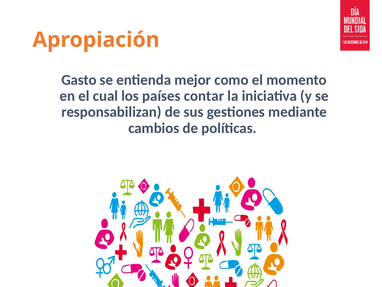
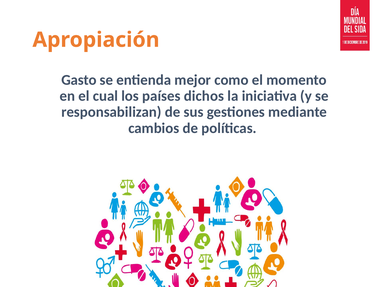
contar: contar -> dichos (204, 96)
